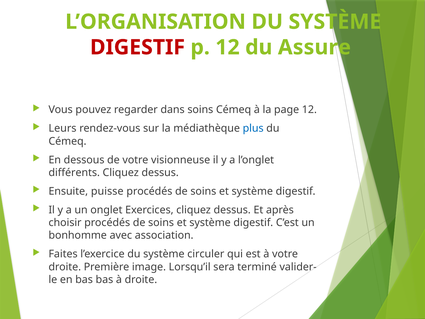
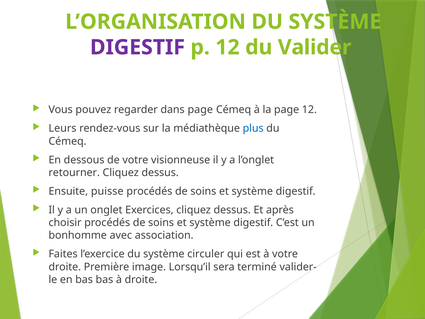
DIGESTIF colour: red -> purple (137, 47)
Assure: Assure -> Valider (315, 47)
dans soins: soins -> page (200, 110)
différents: différents -> retourner (74, 172)
